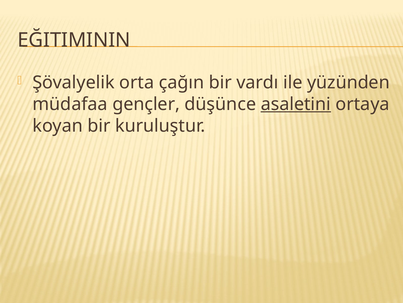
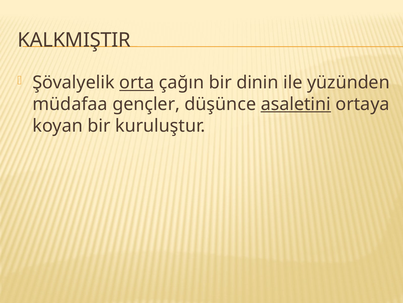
EĞITIMININ: EĞITIMININ -> KALKMIŞTIR (74, 40)
orta underline: none -> present (137, 82)
vardı: vardı -> dinin (258, 82)
